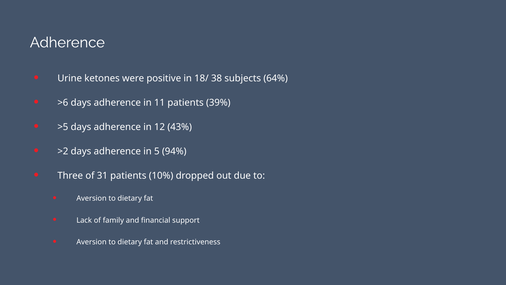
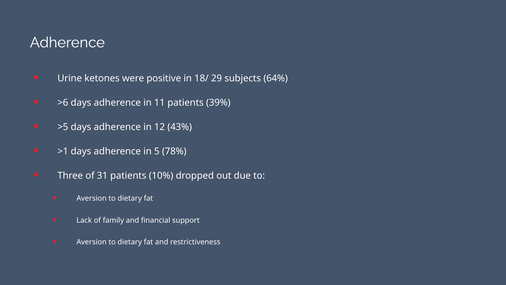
38: 38 -> 29 (217, 78)
>2: >2 -> >1 (63, 151)
94%: 94% -> 78% (174, 151)
